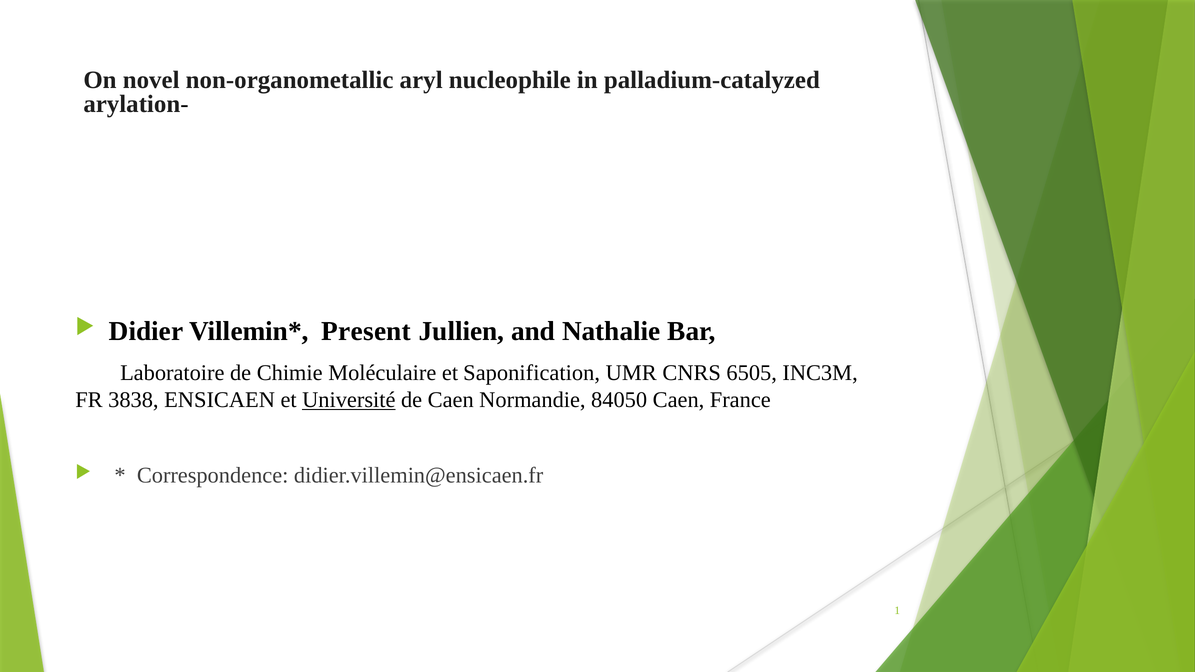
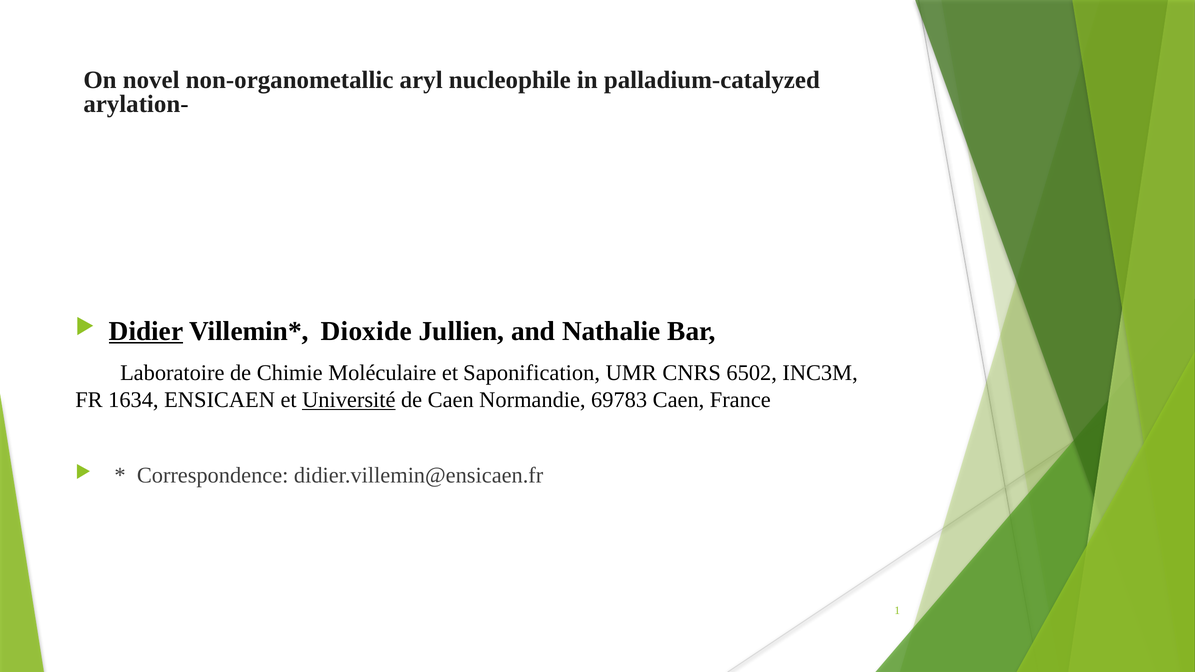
Didier underline: none -> present (146, 331)
Present: Present -> Dioxide (366, 331)
6505: 6505 -> 6502 (752, 373)
3838: 3838 -> 1634 (133, 400)
84050: 84050 -> 69783 (619, 400)
